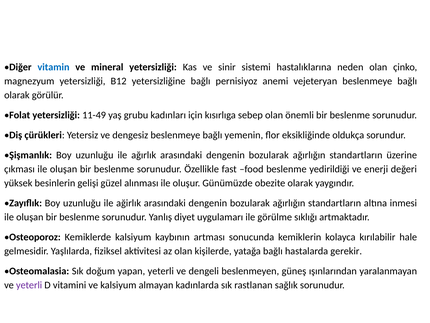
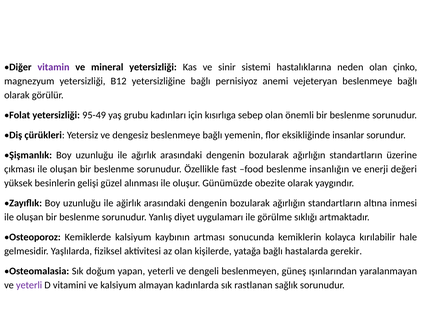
vitamin colour: blue -> purple (53, 67)
11-49: 11-49 -> 95-49 (94, 115)
oldukça: oldukça -> insanlar (348, 135)
yedirildiği: yedirildiği -> insanlığın (329, 169)
